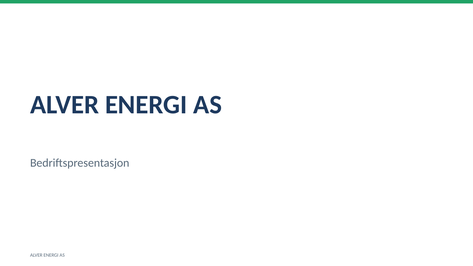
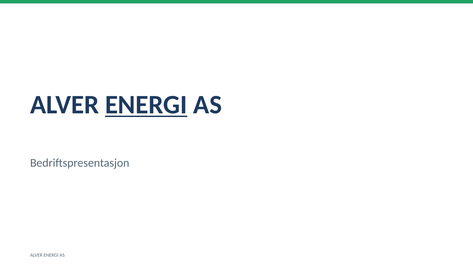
ENERGI underline: none -> present (146, 105)
